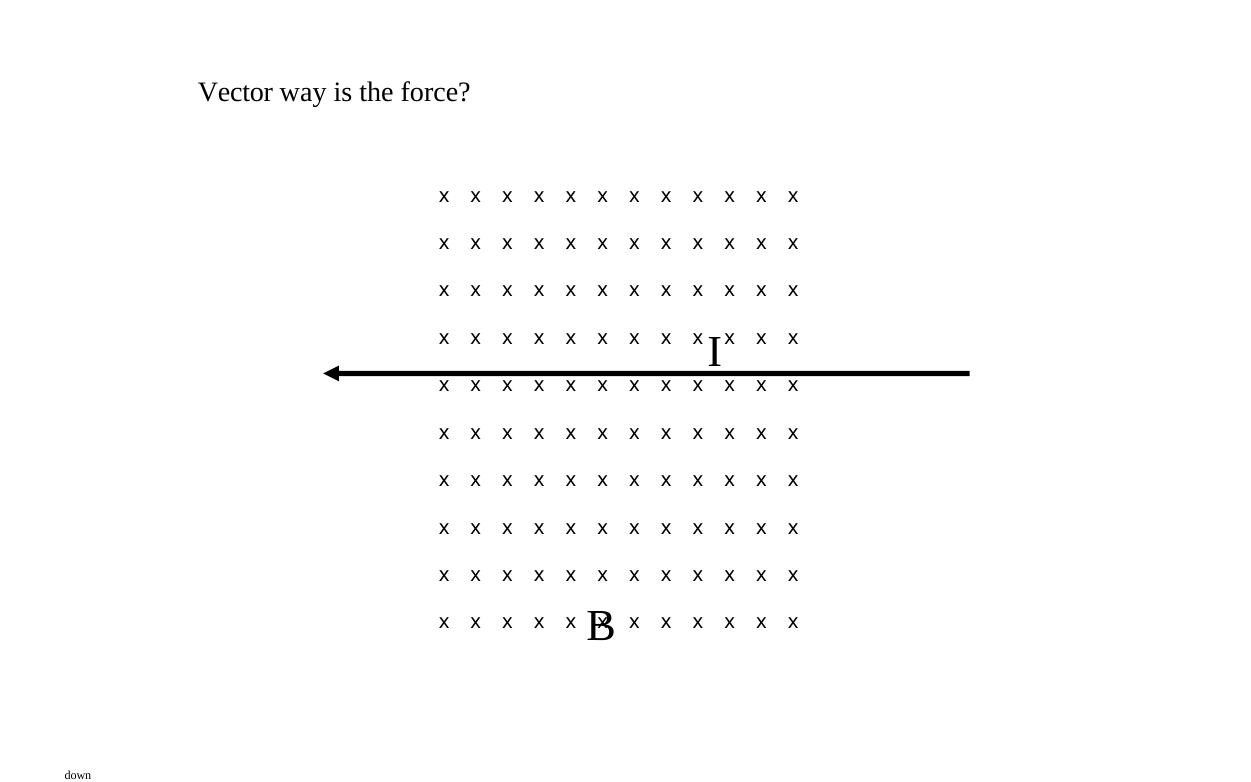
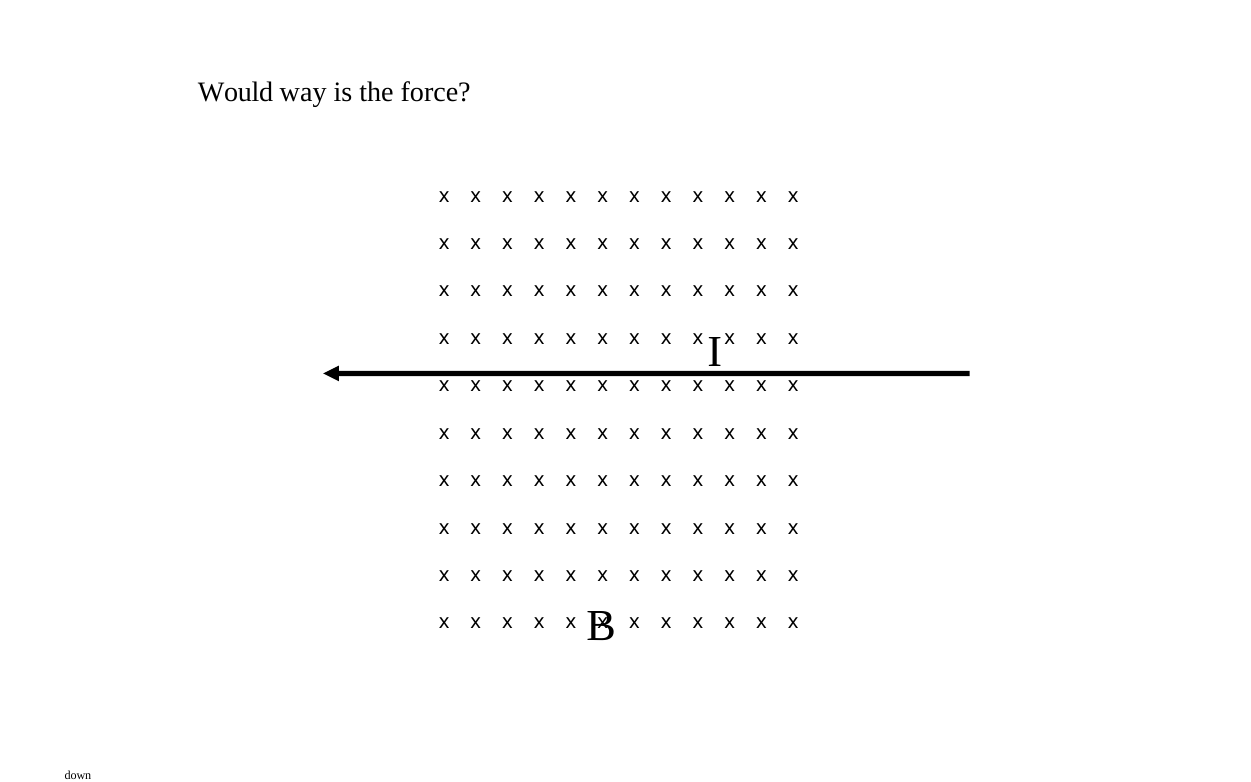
Vector: Vector -> Would (235, 92)
